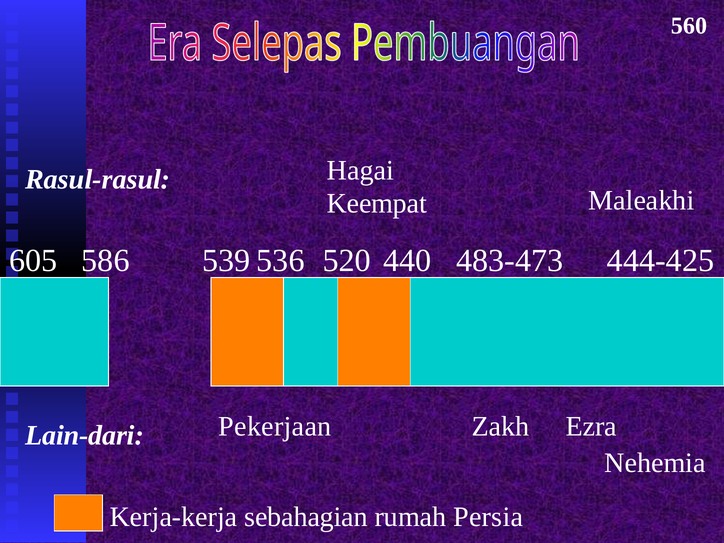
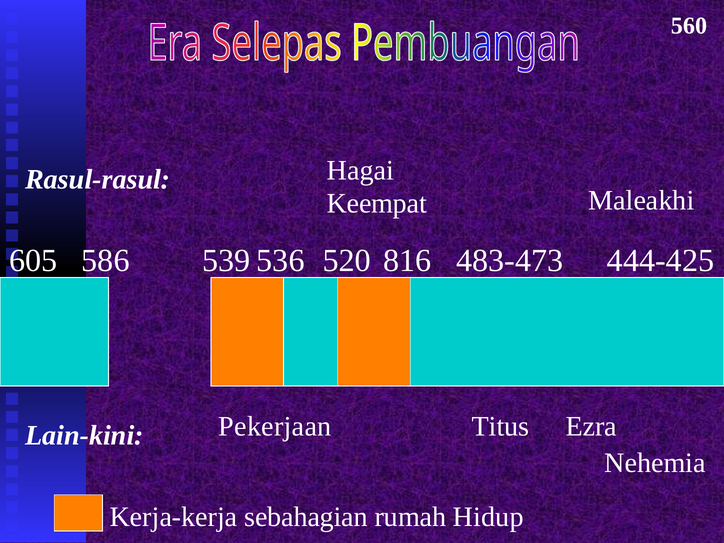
440: 440 -> 816 (407, 260)
Zakh: Zakh -> Titus (501, 427)
Lain-dari: Lain-dari -> Lain-kini (84, 436)
Persia: Persia -> Hidup (488, 517)
